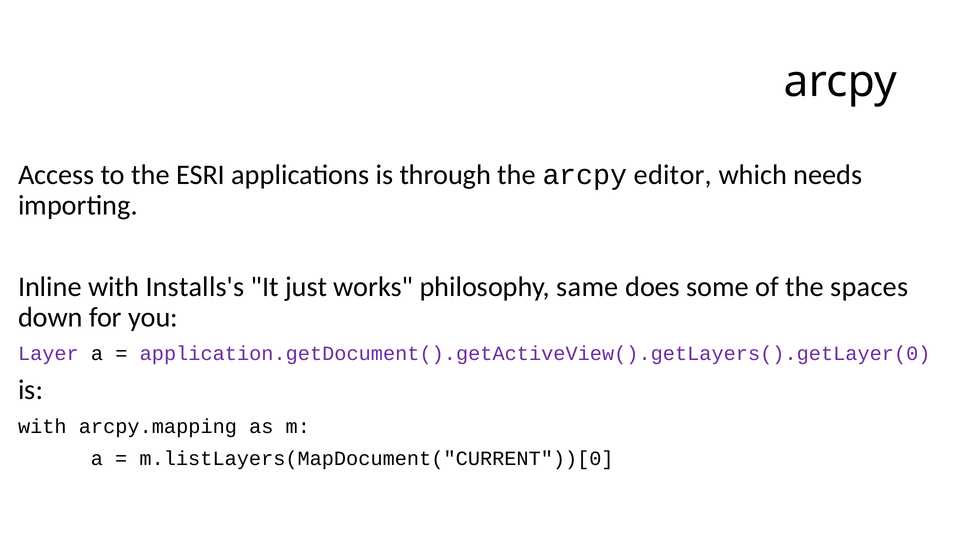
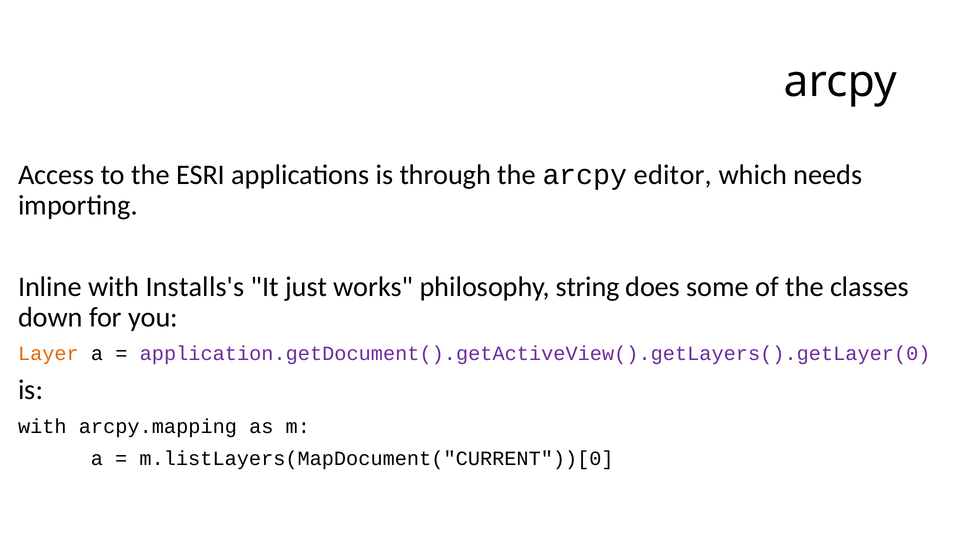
same: same -> string (588, 287)
spaces: spaces -> classes (869, 287)
Layer colour: purple -> orange (48, 354)
